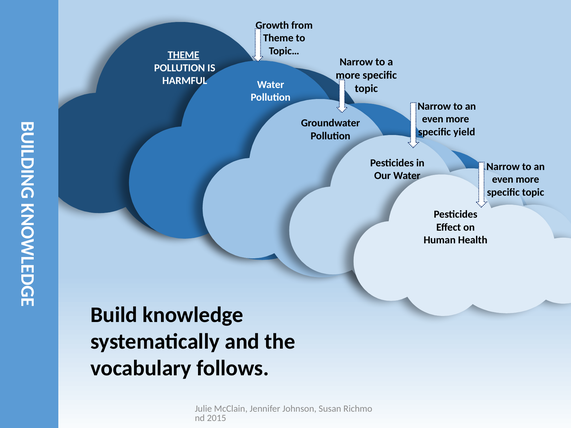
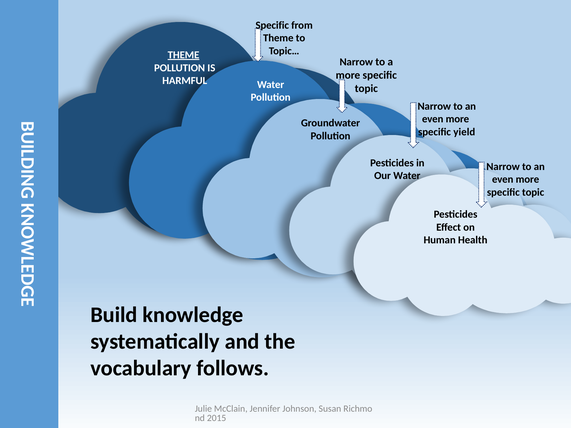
Growth: Growth -> Specific (272, 25)
